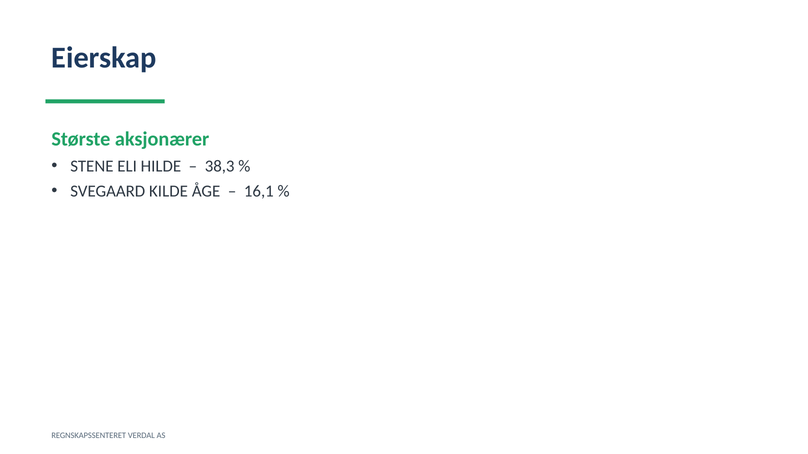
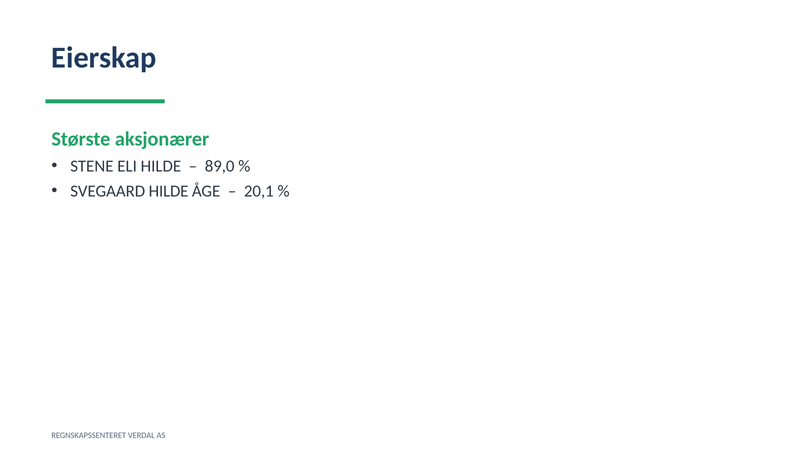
38,3: 38,3 -> 89,0 (220, 166)
SVEGAARD KILDE: KILDE -> HILDE (169, 191)
16,1: 16,1 -> 20,1 (259, 191)
